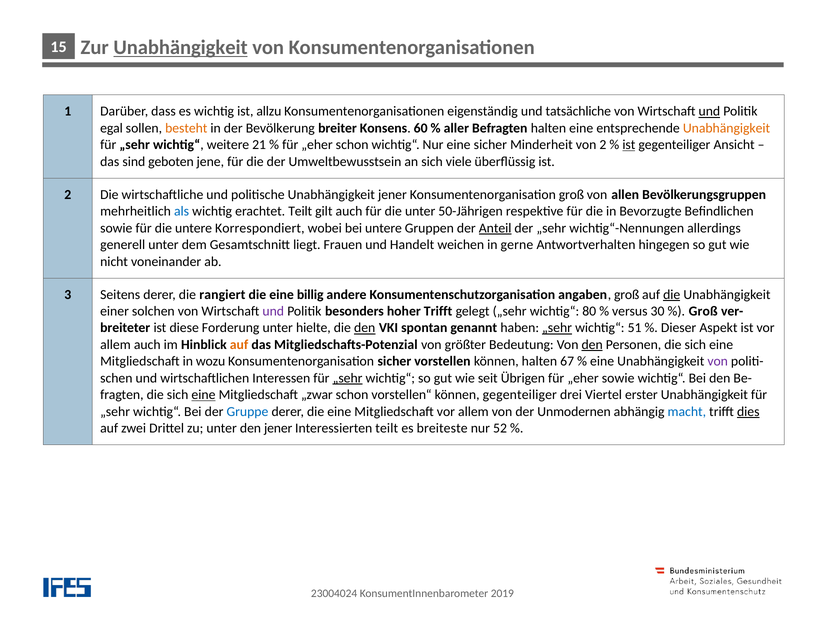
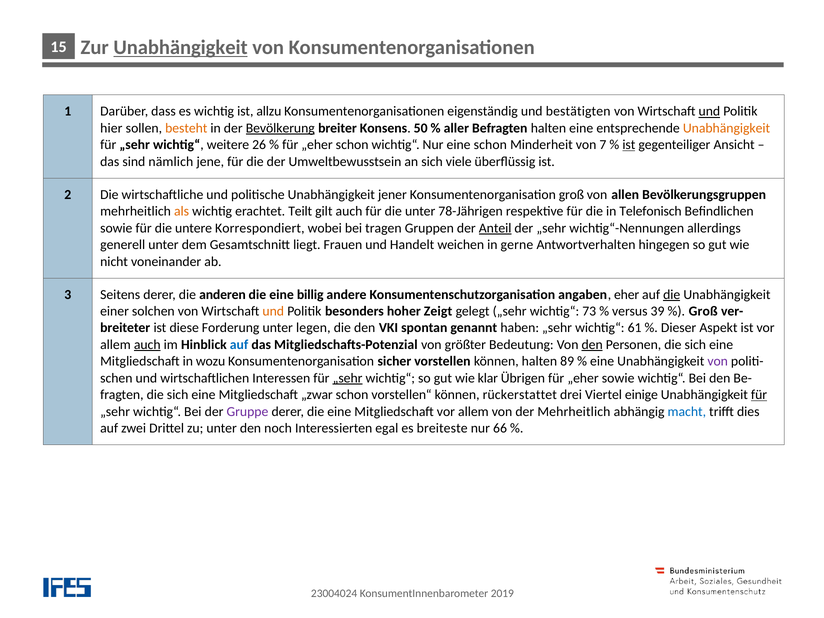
tatsächliche: tatsächliche -> bestätigten (578, 111)
egal: egal -> hier (111, 128)
Bevölkerung underline: none -> present (280, 128)
60: 60 -> 50 (421, 128)
21: 21 -> 26 (259, 145)
eine sicher: sicher -> schon (490, 145)
von 2: 2 -> 7 (603, 145)
geboten: geboten -> nämlich (171, 162)
als colour: blue -> orange (182, 211)
50-Jährigen: 50-Jährigen -> 78-Jährigen (471, 211)
Bevorzugte: Bevorzugte -> Telefonisch (651, 211)
bei untere: untere -> tragen (383, 228)
rangiert: rangiert -> anderen (222, 294)
angaben groß: groß -> eher (627, 294)
und colour: purple -> orange (273, 311)
hoher Trifft: Trifft -> Zeigt (438, 311)
80: 80 -> 73 (589, 311)
30: 30 -> 39 (657, 311)
hielte: hielte -> legen (313, 328)
den underline: present -> none (365, 328)
„sehr underline: present -> none (557, 328)
51: 51 -> 61 (635, 328)
auch underline: none -> present (147, 345)
auf colour: orange -> blue (239, 345)
67: 67 -> 89 (567, 361)
seit: seit -> klar (488, 378)
eine underline: present -> none (203, 395)
können gegenteiliger: gegenteiliger -> rückerstattet (520, 395)
erster: erster -> einige (641, 395)
für underline: none -> present (759, 395)
Gruppe colour: blue -> purple (247, 412)
der Unmodernen: Unmodernen -> Mehrheitlich (574, 412)
dies underline: present -> none (748, 412)
den jener: jener -> noch (278, 428)
Interessierten teilt: teilt -> egal (387, 428)
52: 52 -> 66 (500, 428)
